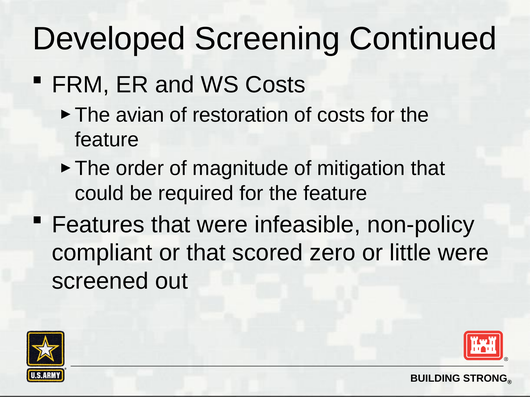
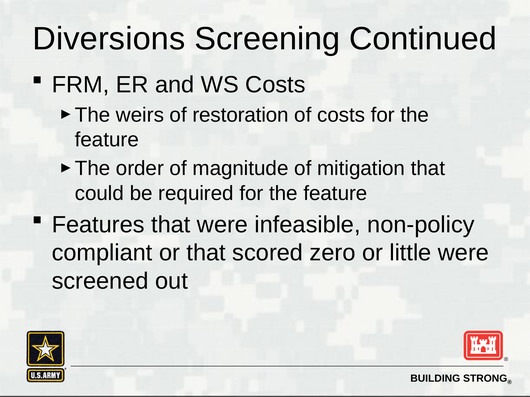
Developed: Developed -> Diversions (109, 39)
avian: avian -> weirs (140, 115)
